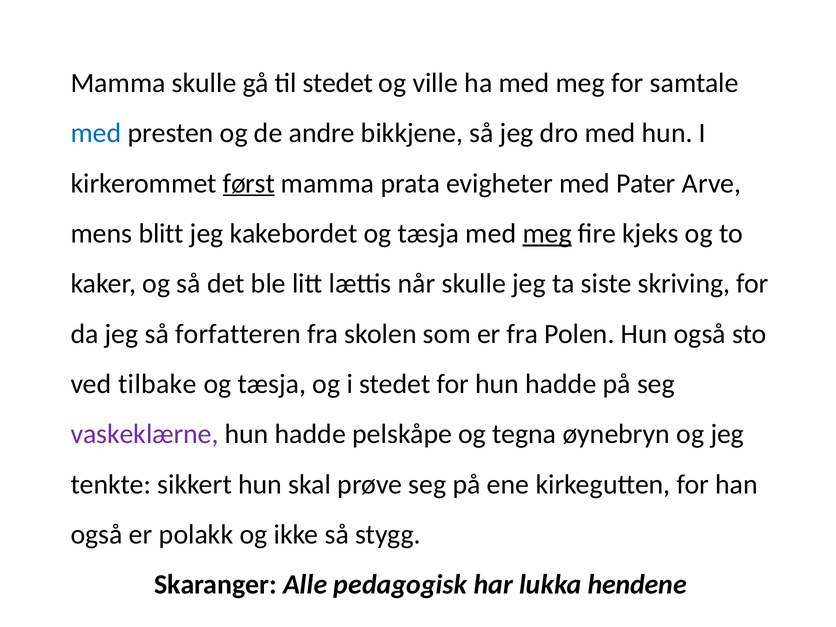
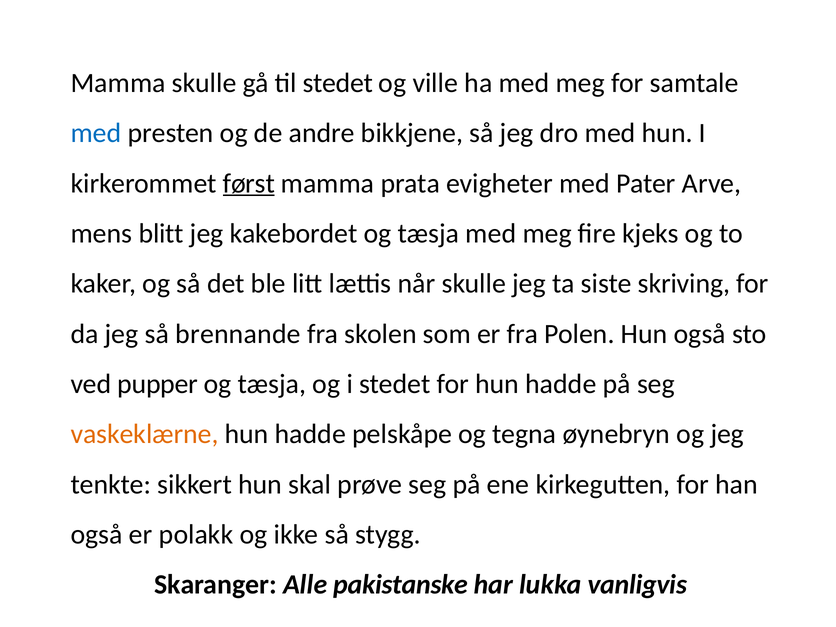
meg underline: present -> none (547, 234)
forfatteren: forfatteren -> brennande (238, 334)
tilbake: tilbake -> pupper (158, 384)
vaskeklærne colour: purple -> orange (145, 434)
pedagogisk: pedagogisk -> pakistanske (401, 585)
hendene: hendene -> vanligvis (637, 585)
